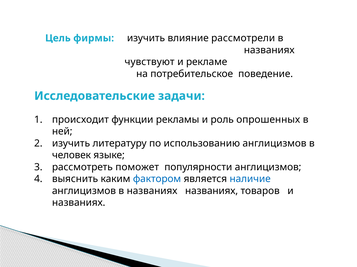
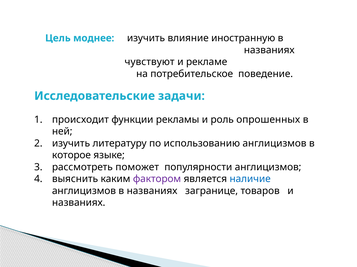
фирмы: фирмы -> моднее (94, 38)
рассмотрели: рассмотрели -> иностранную (243, 38)
человек: человек -> которое (71, 156)
фактором colour: blue -> purple (157, 179)
названиях названиях: названиях -> загранице (212, 191)
